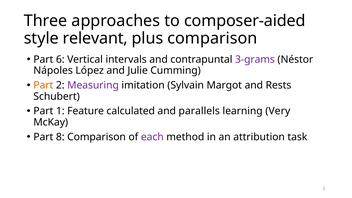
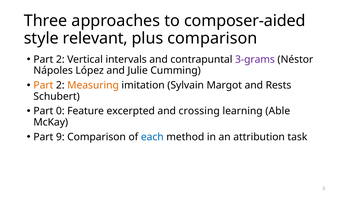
6: 6 -> 2 (60, 59)
Measuring colour: purple -> orange (93, 85)
1: 1 -> 0 (60, 111)
calculated: calculated -> excerpted (131, 111)
parallels: parallels -> crossing (199, 111)
Very: Very -> Able (278, 111)
8: 8 -> 9 (60, 137)
each colour: purple -> blue (152, 137)
